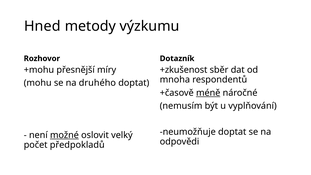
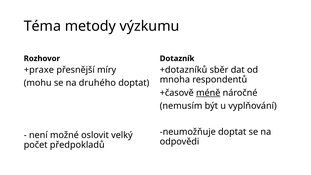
Hned: Hned -> Téma (42, 26)
+mohu: +mohu -> +praxe (39, 70)
+zkušenost: +zkušenost -> +dotazníků (184, 70)
možné underline: present -> none (64, 135)
